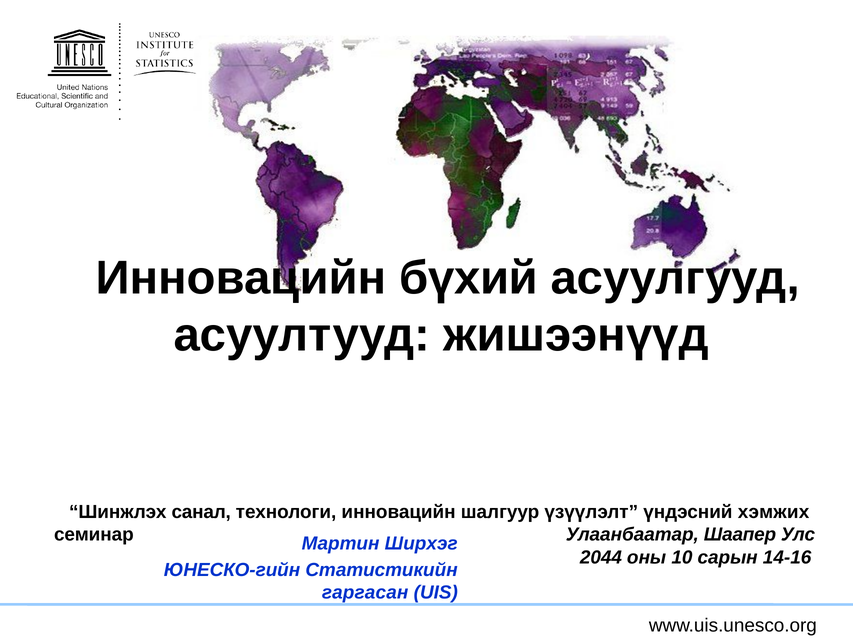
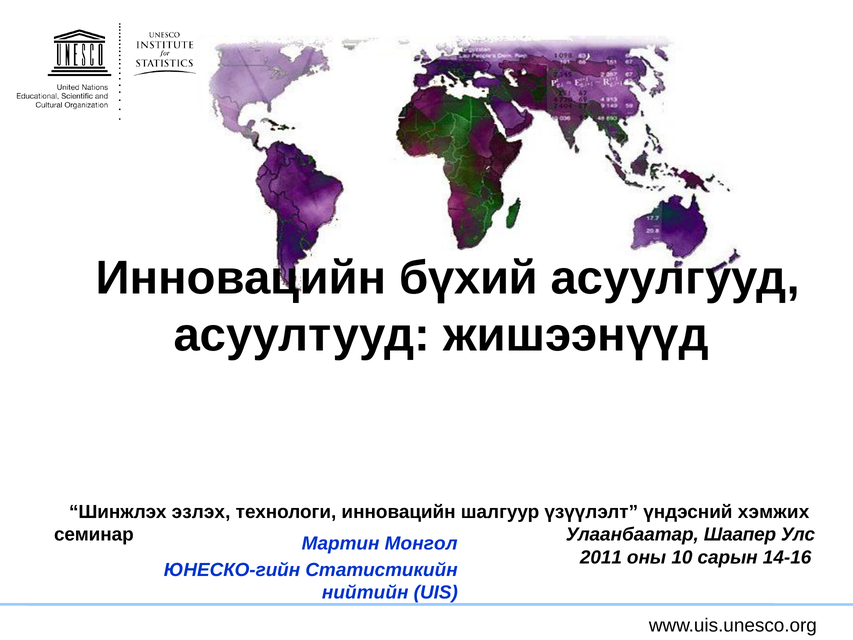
санал: санал -> эзлэх (201, 512)
Ширхэг: Ширхэг -> Монгол (421, 543)
2044: 2044 -> 2011 (601, 557)
гаргасан: гаргасан -> нийтийн (365, 592)
